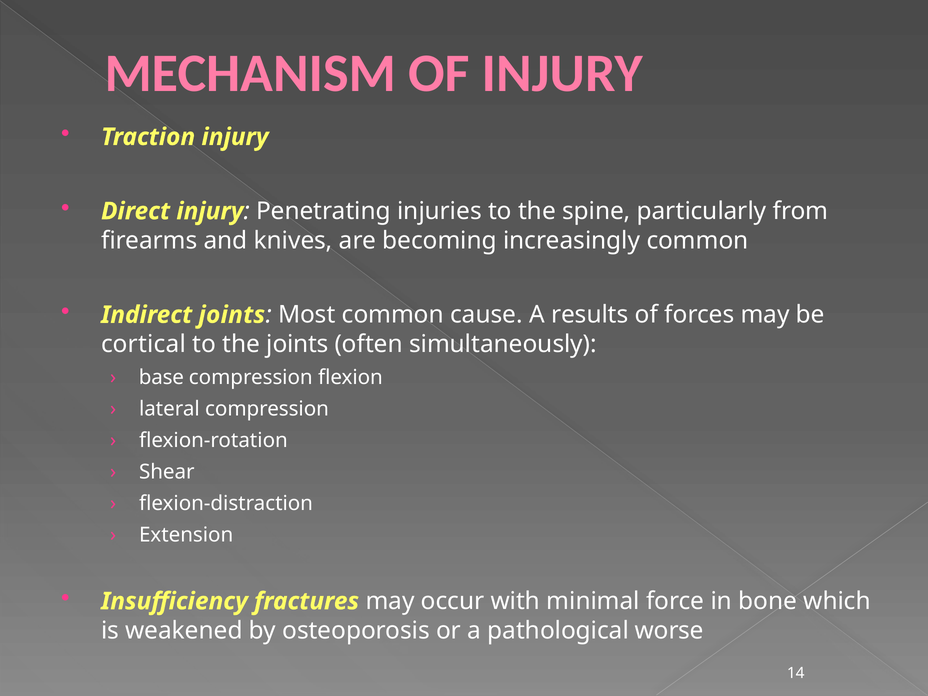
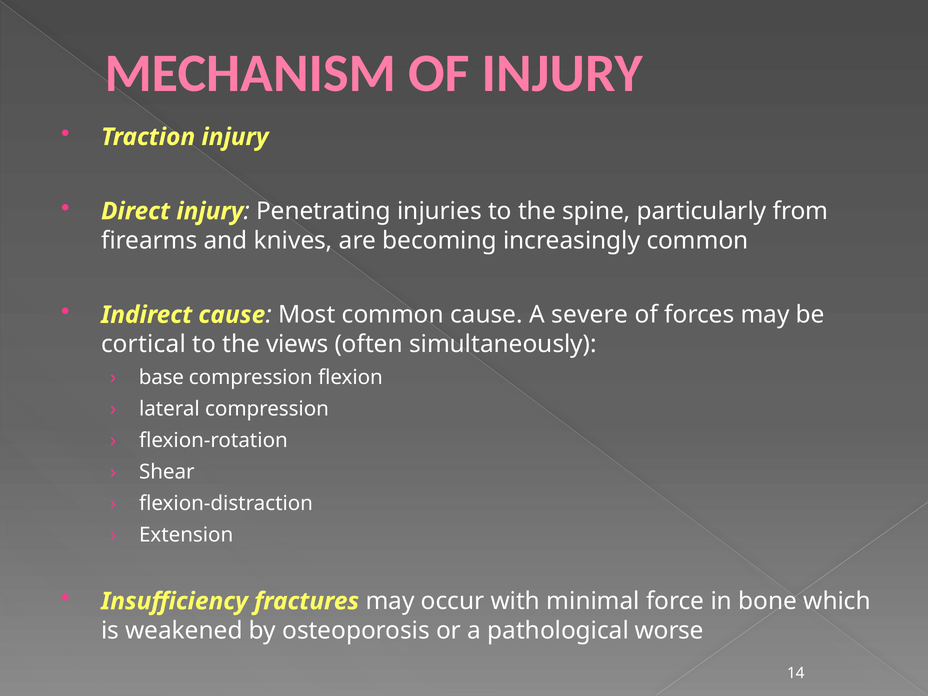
Indirect joints: joints -> cause (232, 315)
results: results -> severe (590, 315)
the joints: joints -> views (297, 344)
